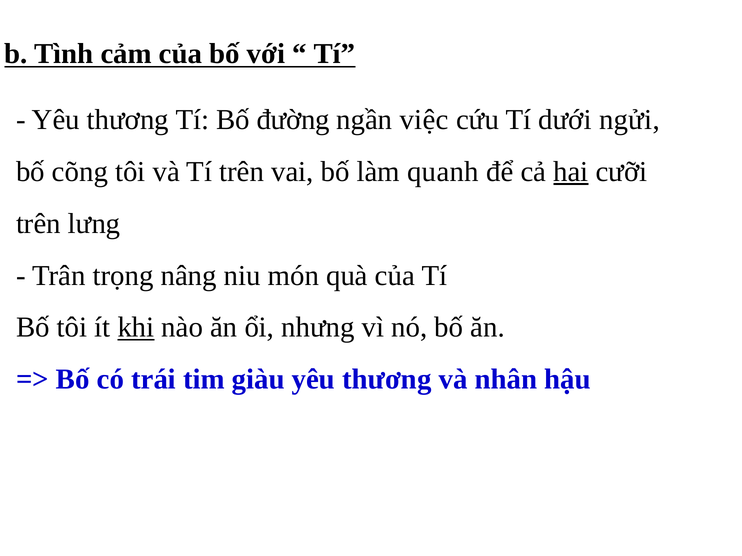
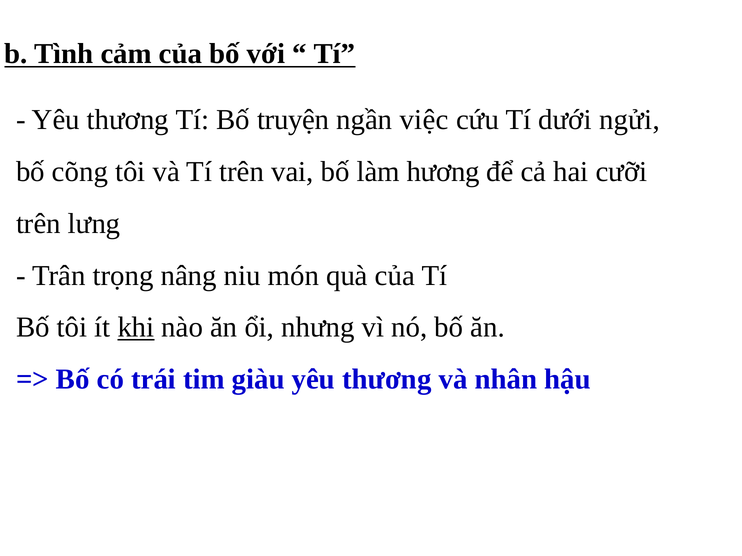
đường: đường -> truyện (293, 120)
quanh: quanh -> hương (443, 172)
hai underline: present -> none (571, 172)
